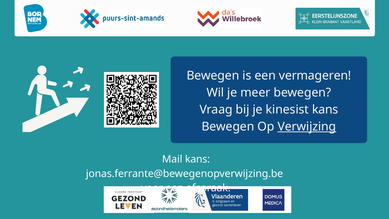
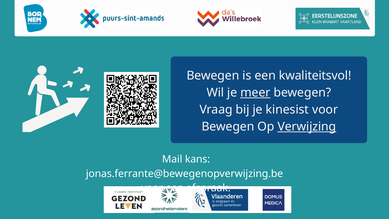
vermageren: vermageren -> kwaliteitsvol (315, 75)
meer underline: none -> present (255, 92)
kinesist kans: kans -> voor (325, 109)
